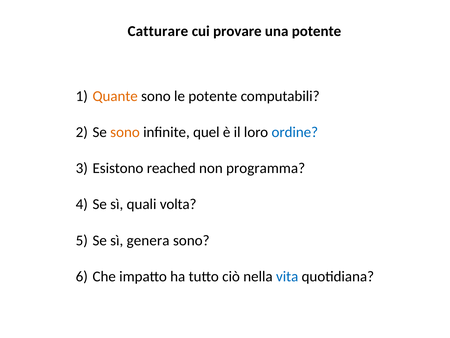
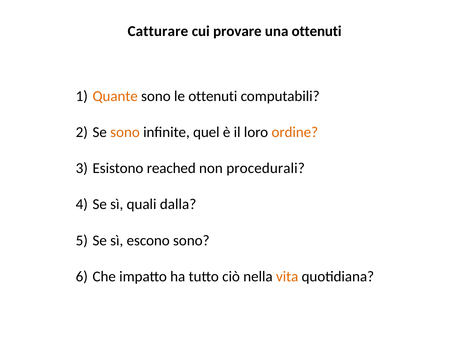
una potente: potente -> ottenuti (317, 31)
le potente: potente -> ottenuti (213, 96)
ordine colour: blue -> orange (295, 132)
programma: programma -> procedurali (266, 168)
volta: volta -> dalla (178, 204)
genera: genera -> escono (148, 240)
vita colour: blue -> orange (287, 276)
